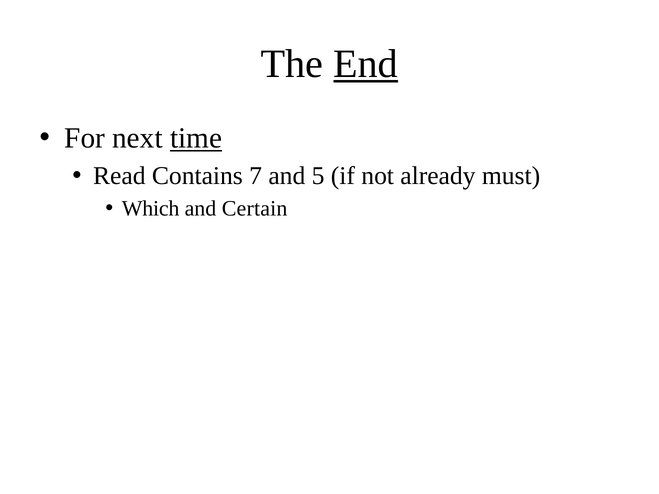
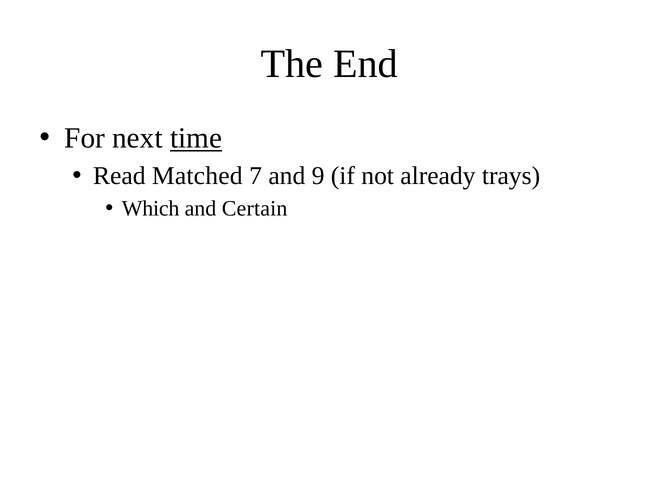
End underline: present -> none (366, 64)
Contains: Contains -> Matched (197, 176)
5: 5 -> 9 (318, 176)
must: must -> trays (511, 176)
